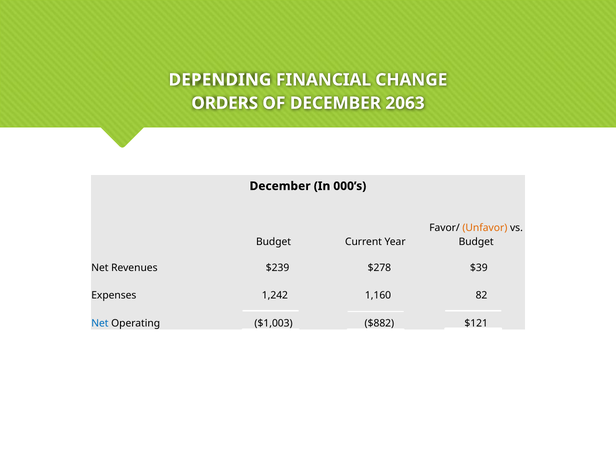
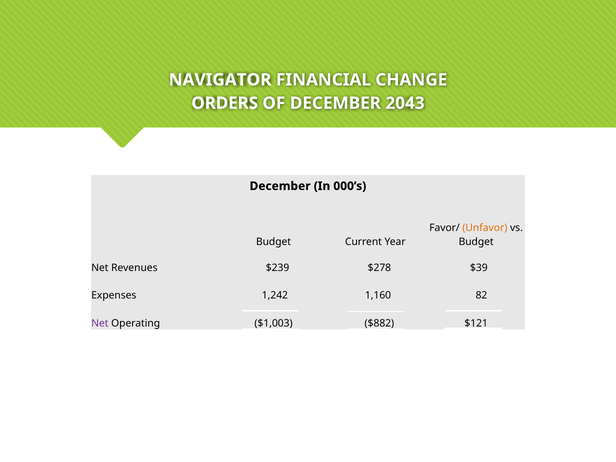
DEPENDING: DEPENDING -> NAVIGATOR (220, 80)
2063: 2063 -> 2043 (405, 103)
Net colour: blue -> purple (100, 323)
